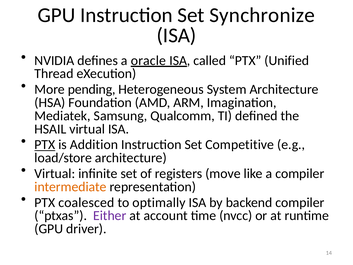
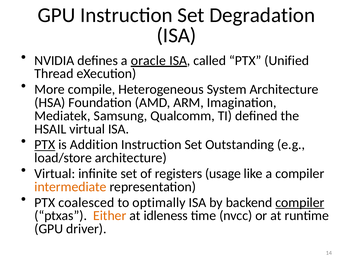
Synchronize: Synchronize -> Degradation (262, 15)
pending: pending -> compile (92, 89)
Competitive: Competitive -> Outstanding (240, 145)
move: move -> usage (223, 173)
compiler underline: none -> present (300, 202)
Either colour: purple -> orange (110, 216)
account: account -> idleness (166, 216)
